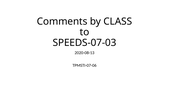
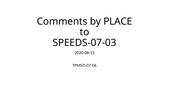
CLASS: CLASS -> PLACE (118, 21)
